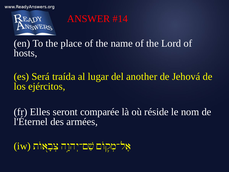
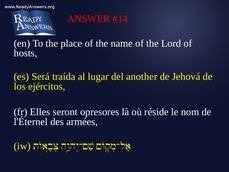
comparée: comparée -> opresores (100, 112)
